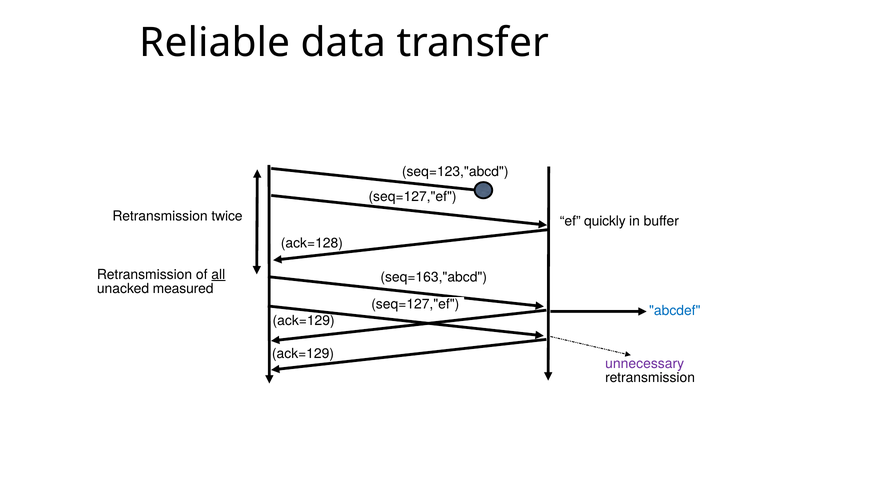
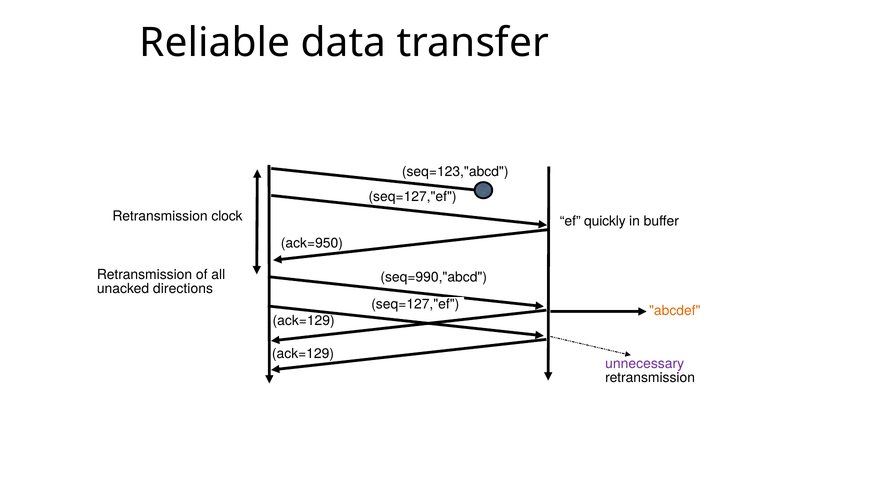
twice: twice -> clock (227, 216)
ack=128: ack=128 -> ack=950 (312, 243)
all underline: present -> none (218, 275)
seq=163,"abcd: seq=163,"abcd -> seq=990,"abcd (434, 277)
measured: measured -> directions (183, 288)
abcdef colour: blue -> orange (675, 311)
